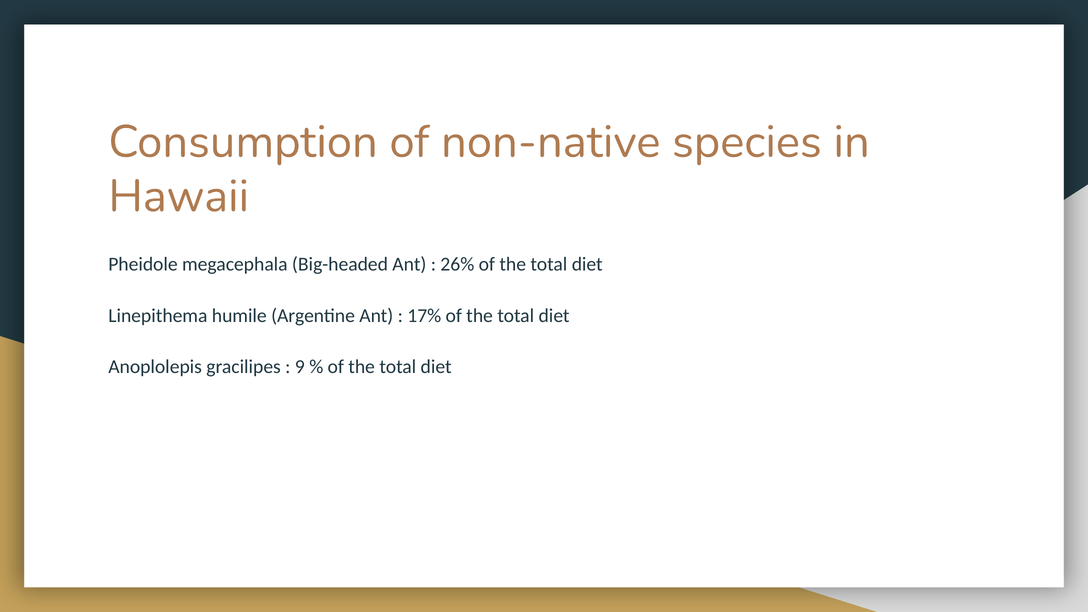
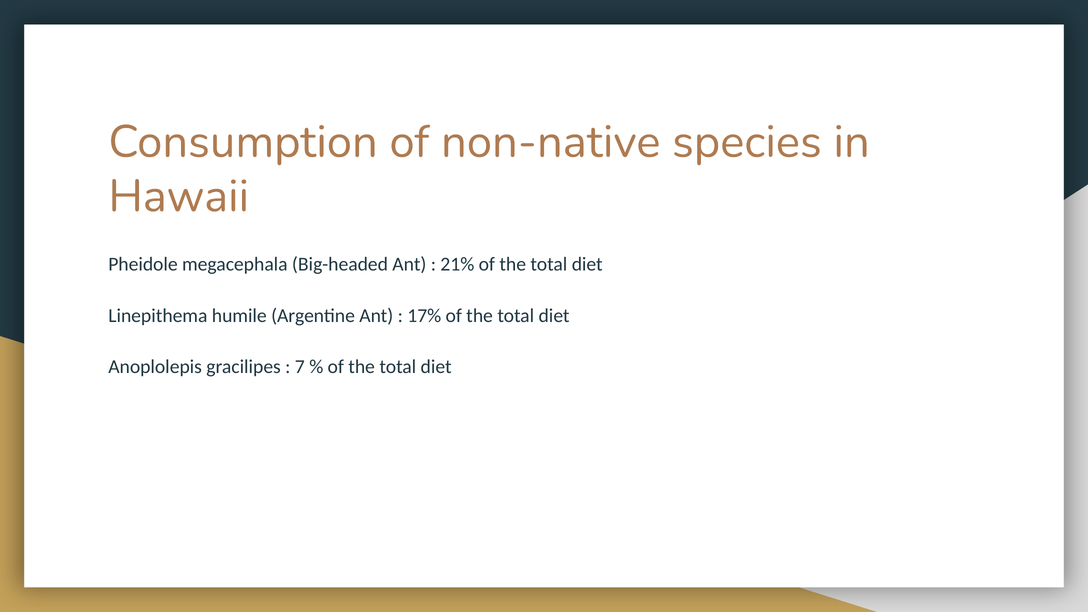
26%: 26% -> 21% (457, 264)
9: 9 -> 7 (300, 367)
